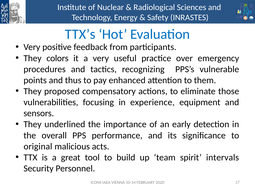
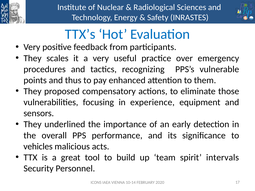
colors: colors -> scales (57, 58)
original: original -> vehicles (38, 147)
